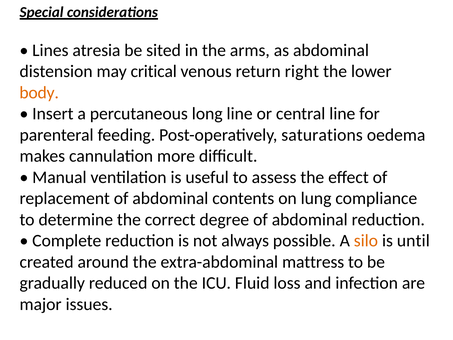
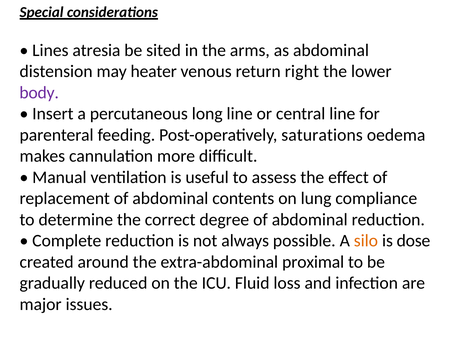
critical: critical -> heater (154, 71)
body colour: orange -> purple (39, 93)
until: until -> dose (413, 241)
mattress: mattress -> proximal (313, 262)
